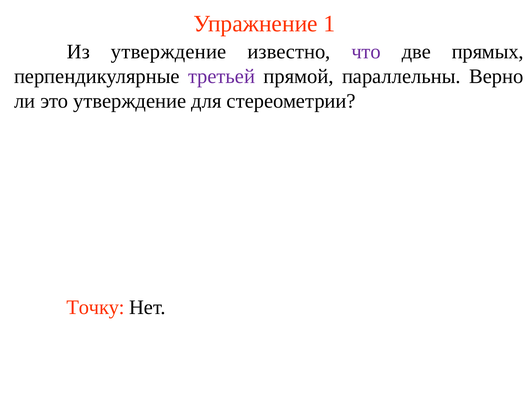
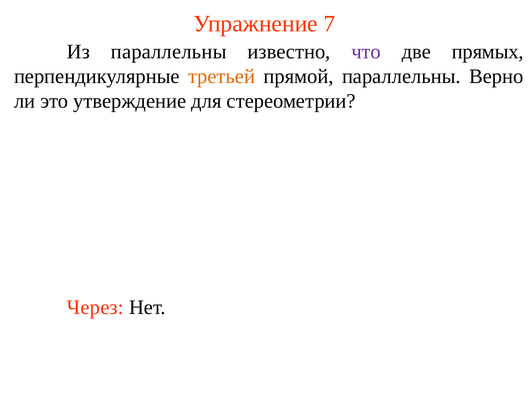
1: 1 -> 7 (329, 24)
Из утверждение: утверждение -> параллельны (169, 52)
третьей colour: purple -> orange (222, 76)
Точку: Точку -> Через (95, 307)
